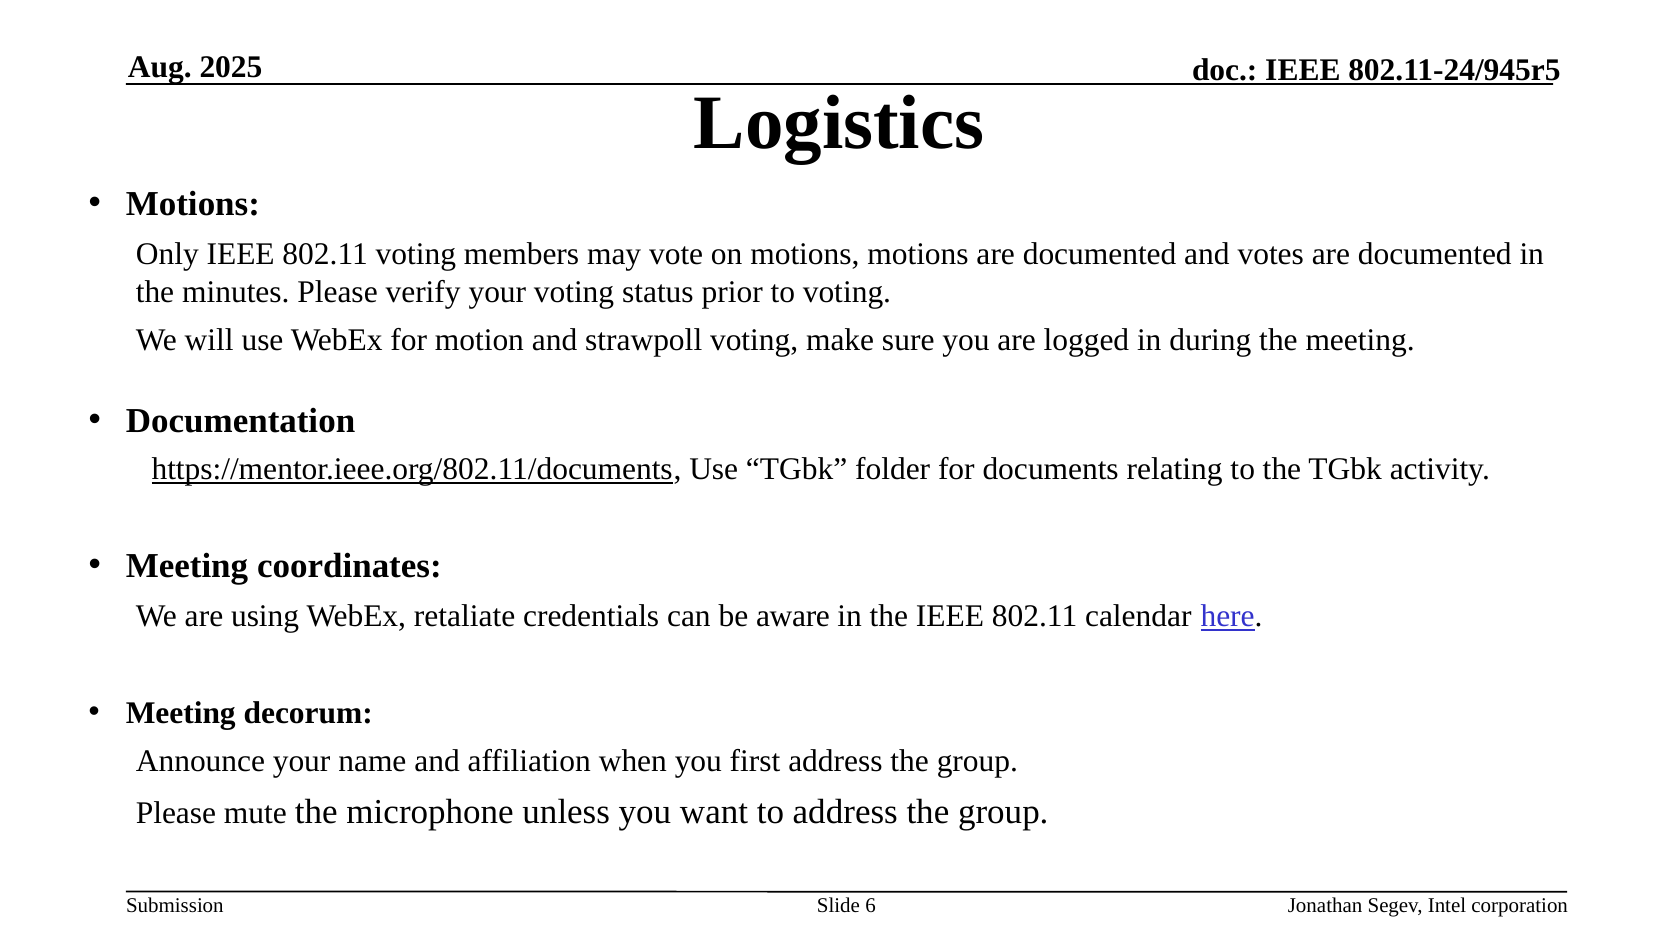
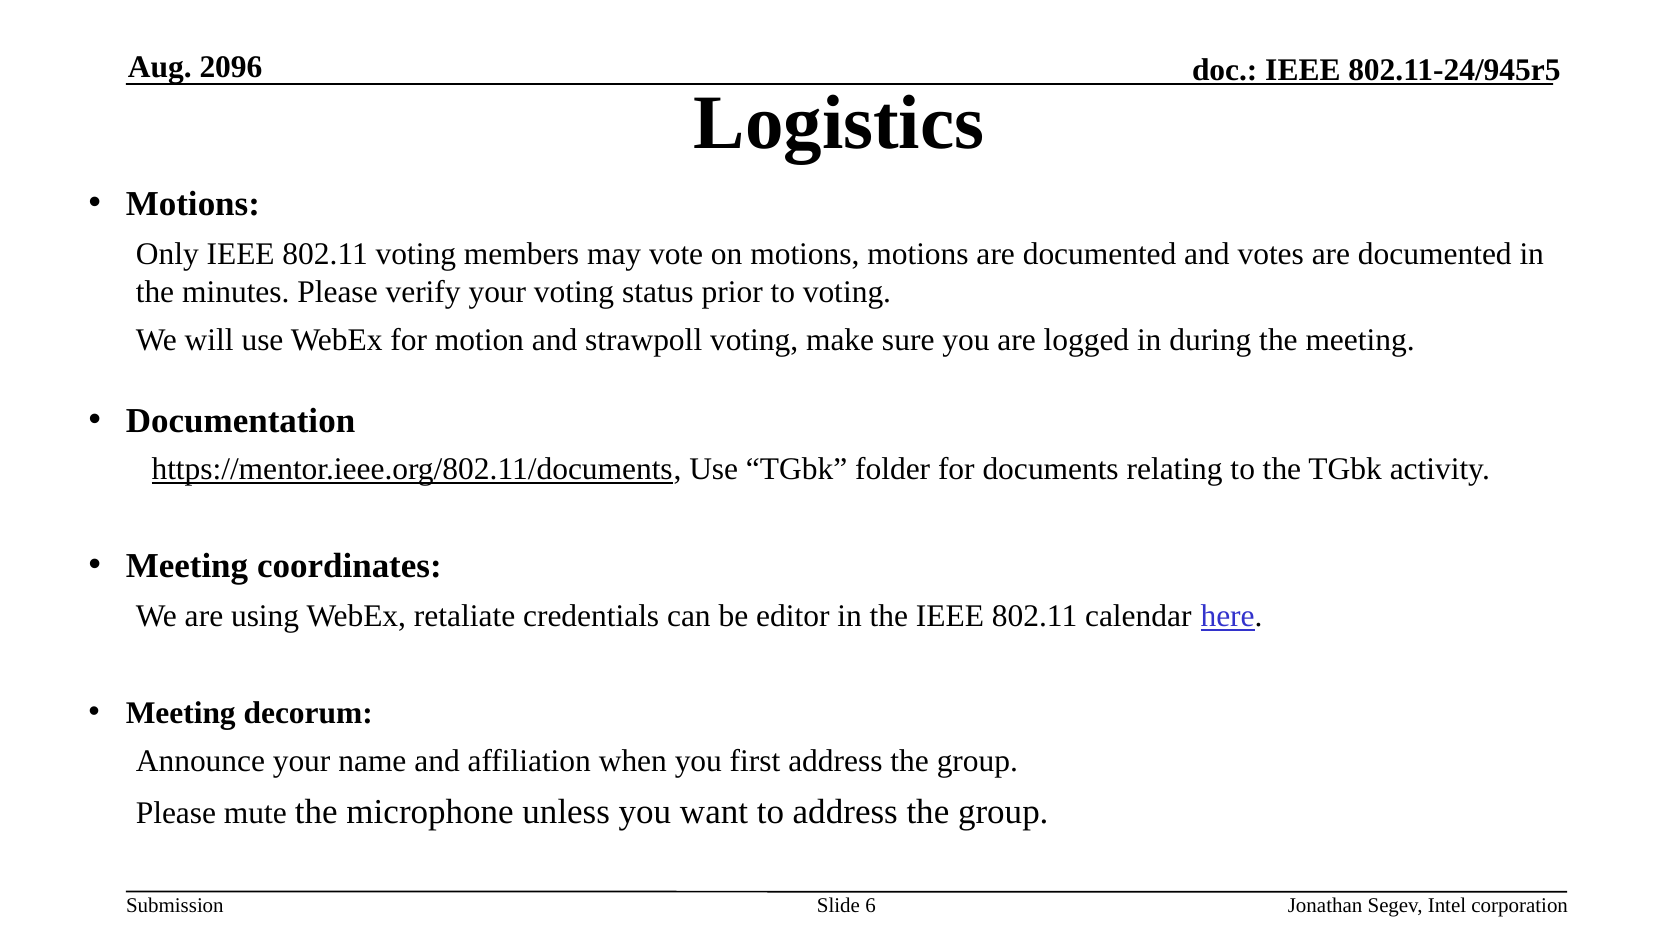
2025: 2025 -> 2096 (231, 67)
aware: aware -> editor (793, 616)
